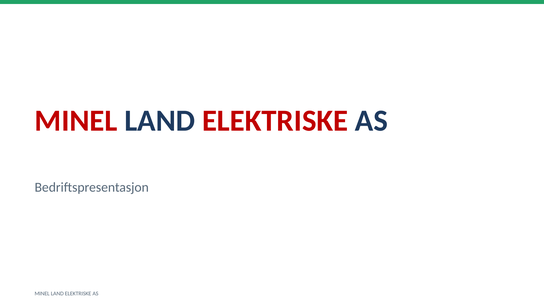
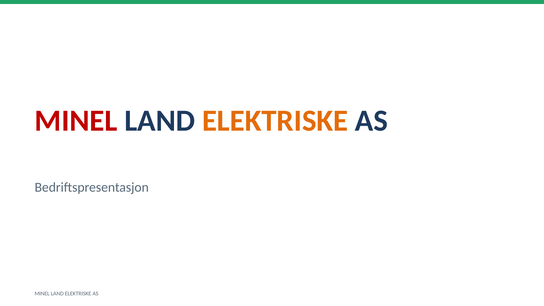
ELEKTRISKE colour: red -> orange (275, 121)
